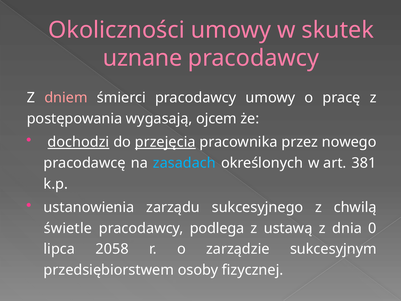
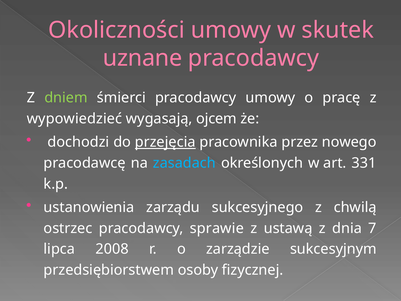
dniem colour: pink -> light green (66, 98)
postępowania: postępowania -> wypowiedzieć (74, 119)
dochodzi underline: present -> none (78, 142)
381: 381 -> 331 (364, 163)
świetle: świetle -> ostrzec (68, 228)
podlega: podlega -> sprawie (217, 228)
0: 0 -> 7 (372, 228)
2058: 2058 -> 2008 (112, 249)
